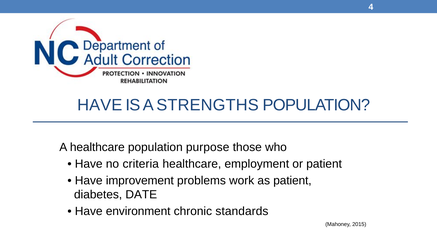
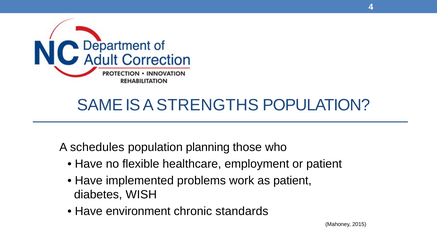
HAVE: HAVE -> SAME (100, 105)
A healthcare: healthcare -> schedules (97, 147)
purpose: purpose -> planning (208, 147)
criteria: criteria -> flexible (141, 164)
improvement: improvement -> implemented (140, 180)
DATE: DATE -> WISH (141, 195)
